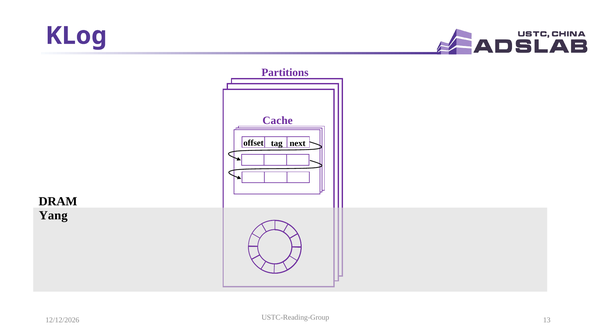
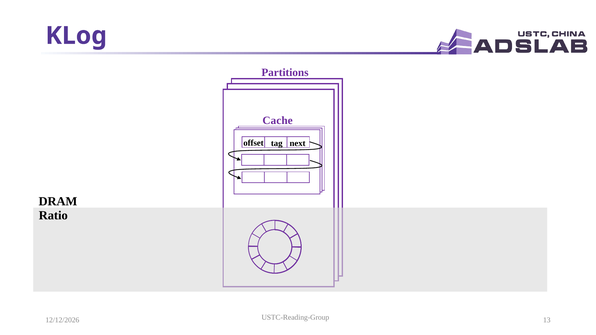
Yang: Yang -> Ratio (53, 215)
